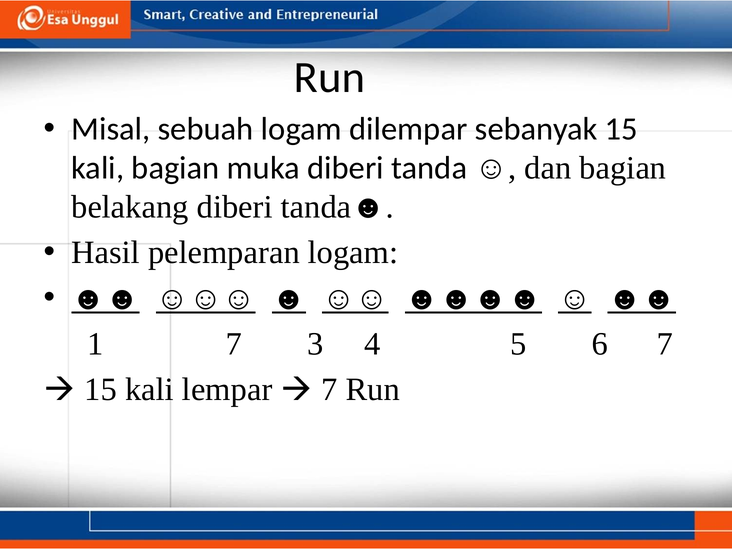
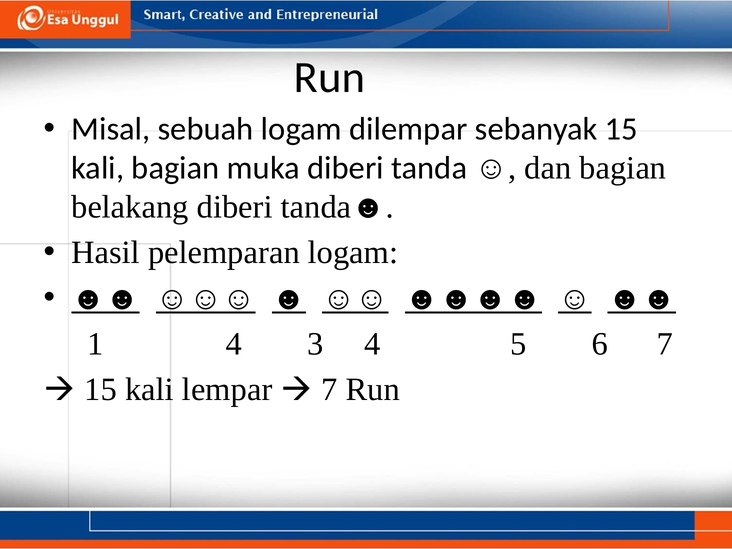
1 7: 7 -> 4 (234, 344)
